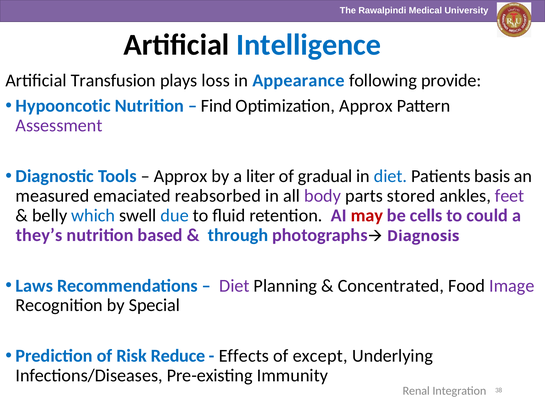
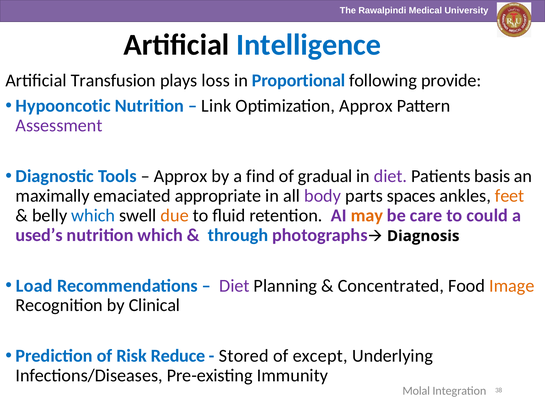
Appearance: Appearance -> Proportional (299, 81)
Find: Find -> Link (216, 106)
liter: liter -> find (261, 176)
diet colour: blue -> purple (391, 176)
measured: measured -> maximally (53, 196)
reabsorbed: reabsorbed -> appropriate (218, 196)
stored: stored -> spaces (411, 196)
feet colour: purple -> orange (510, 196)
due colour: blue -> orange (175, 215)
may colour: red -> orange (367, 215)
cells: cells -> care (426, 215)
they’s: they’s -> used’s (39, 235)
nutrition based: based -> which (160, 235)
Diagnosis colour: purple -> black (423, 236)
Laws: Laws -> Load (34, 285)
Image colour: purple -> orange (512, 285)
Special: Special -> Clinical (154, 305)
Effects: Effects -> Stored (244, 356)
Renal: Renal -> Molal (416, 391)
